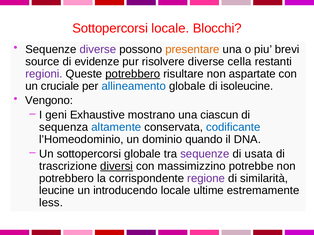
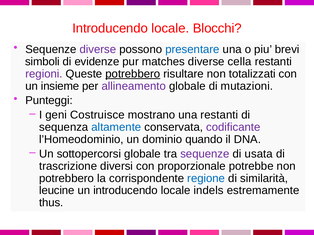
Sottopercorsi: Sottopercorsi -> Introducendo (110, 28)
presentare colour: orange -> blue (192, 49)
source: source -> simboli (42, 62)
risolvere: risolvere -> matches (163, 62)
aspartate: aspartate -> totalizzati (252, 74)
cruciale: cruciale -> insieme (60, 86)
allineamento colour: blue -> purple (134, 86)
isoleucine: isoleucine -> mutazioni (247, 86)
Vengono: Vengono -> Punteggi (49, 101)
Exhaustive: Exhaustive -> Costruisce (97, 115)
una ciascun: ciascun -> restanti (219, 115)
codificante colour: blue -> purple (233, 127)
diversi underline: present -> none (117, 166)
massimizzino: massimizzino -> proporzionale (192, 166)
regione colour: purple -> blue (206, 179)
ultime: ultime -> indels (209, 191)
less: less -> thus (51, 203)
